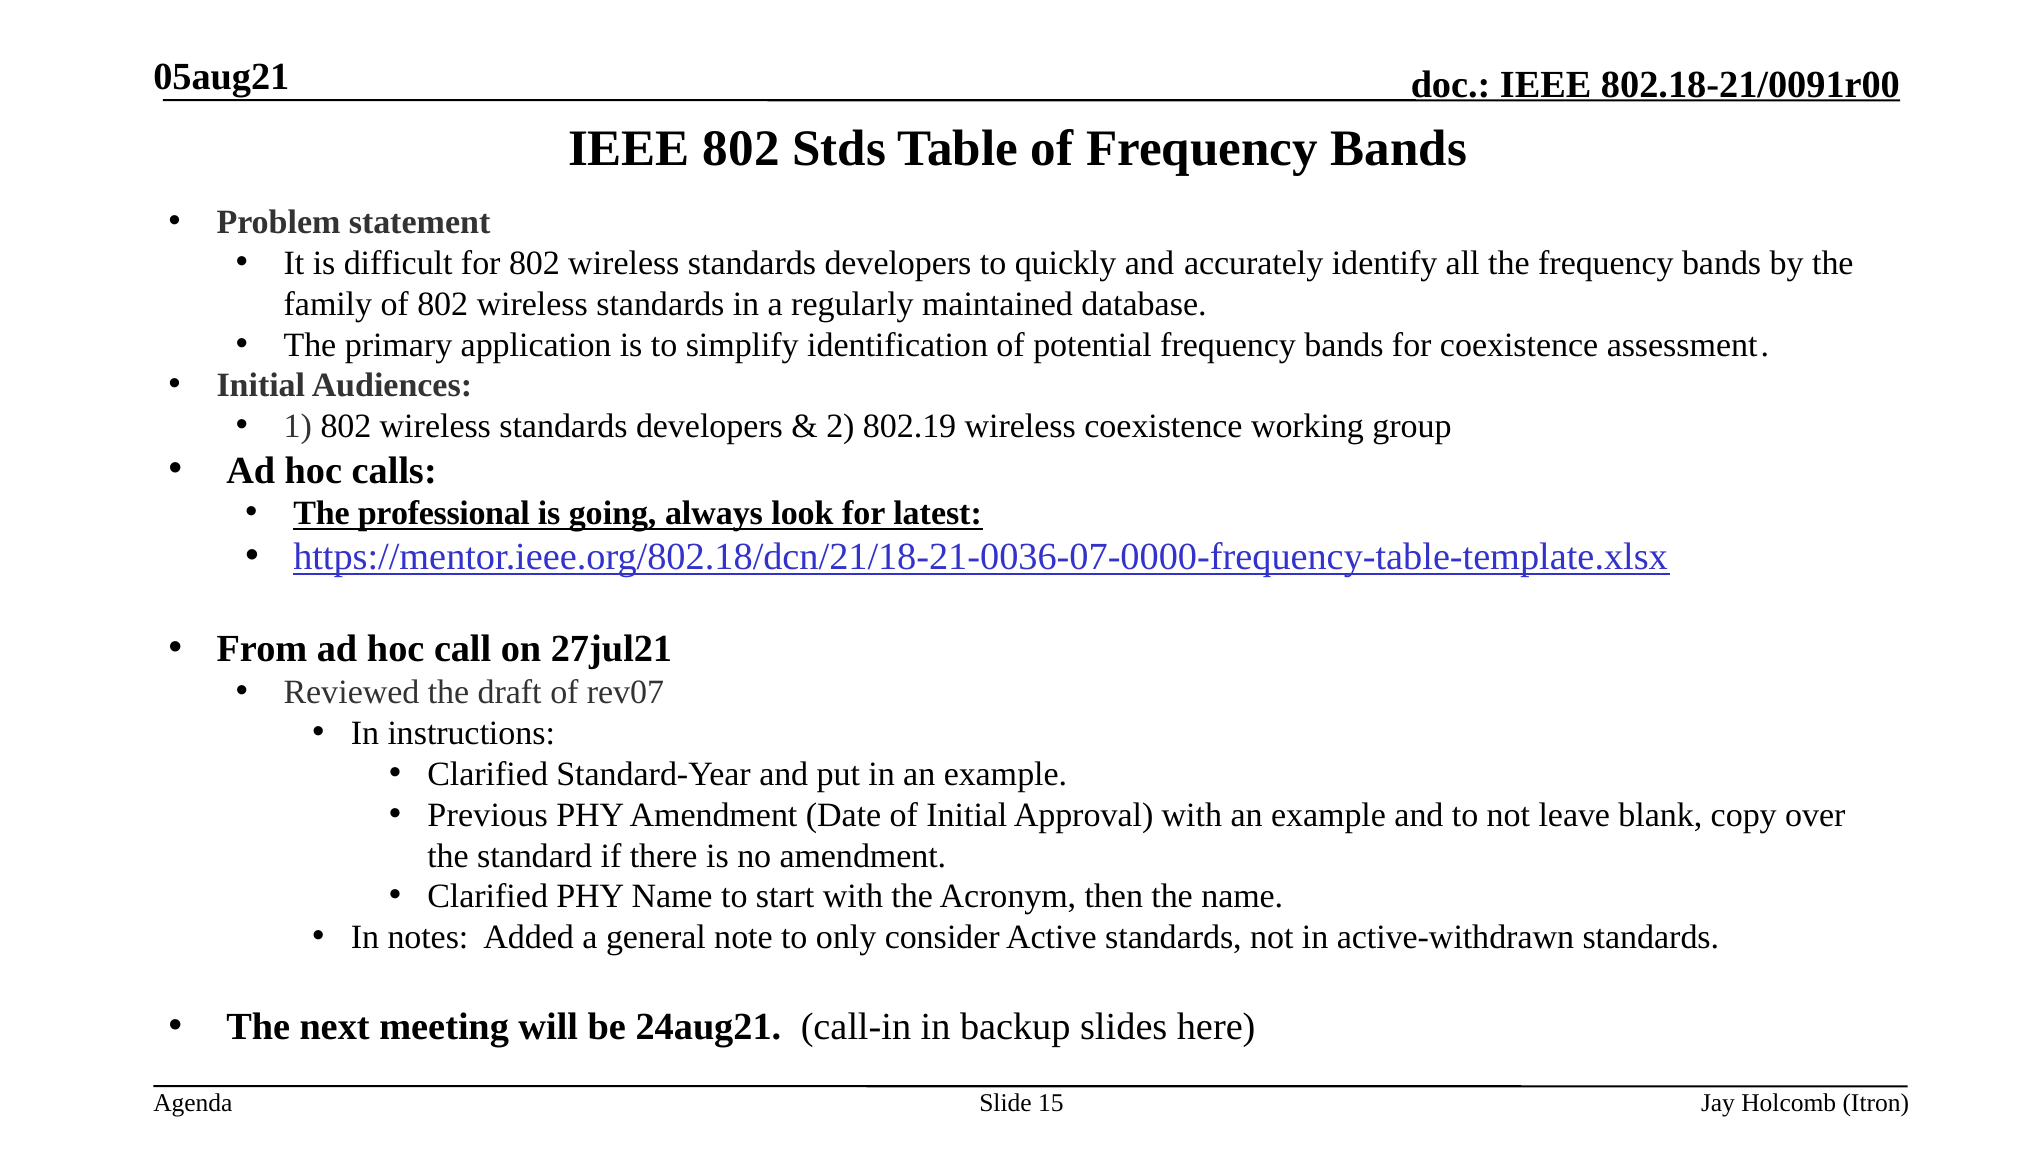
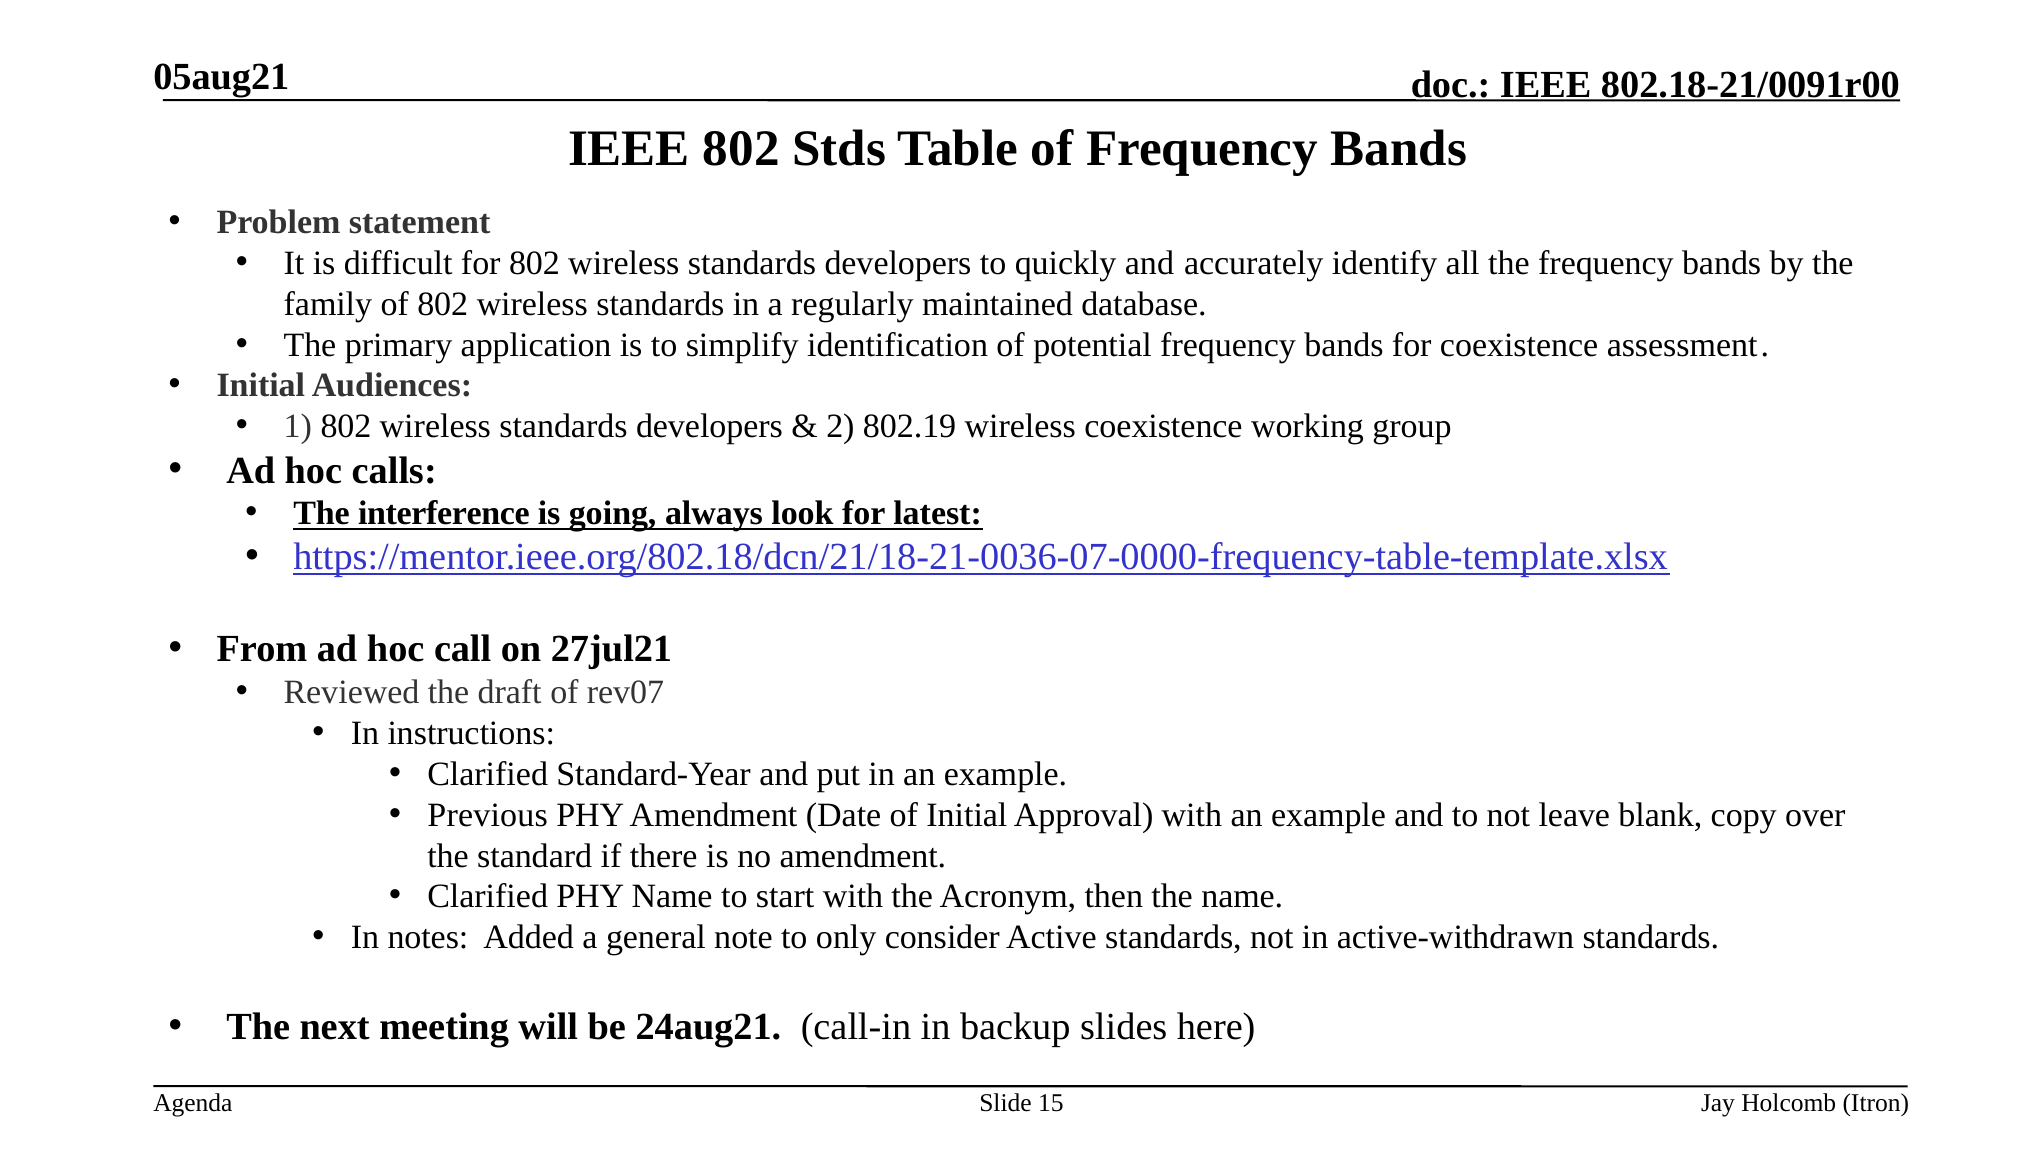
professional: professional -> interference (444, 513)
